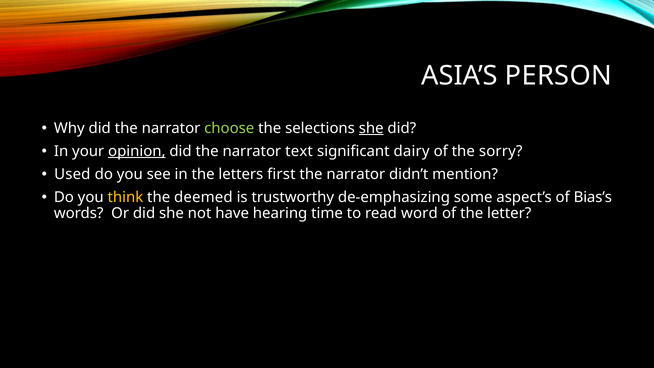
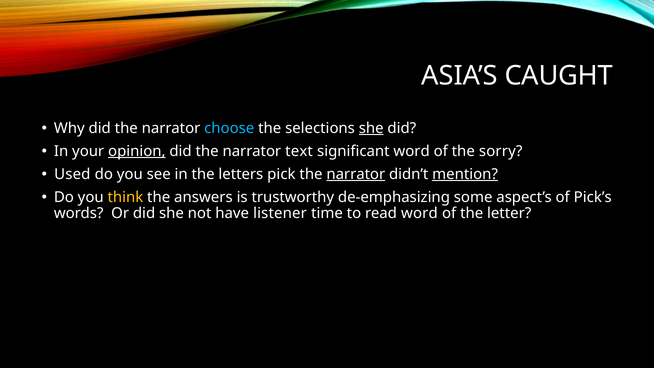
PERSON: PERSON -> CAUGHT (559, 75)
choose colour: light green -> light blue (229, 128)
significant dairy: dairy -> word (412, 151)
first: first -> pick (281, 174)
narrator underline: none -> present (356, 174)
mention underline: none -> present (465, 174)
deemed: deemed -> answers (203, 197)
Bias’s: Bias’s -> Pick’s (593, 197)
hearing: hearing -> listener (280, 213)
